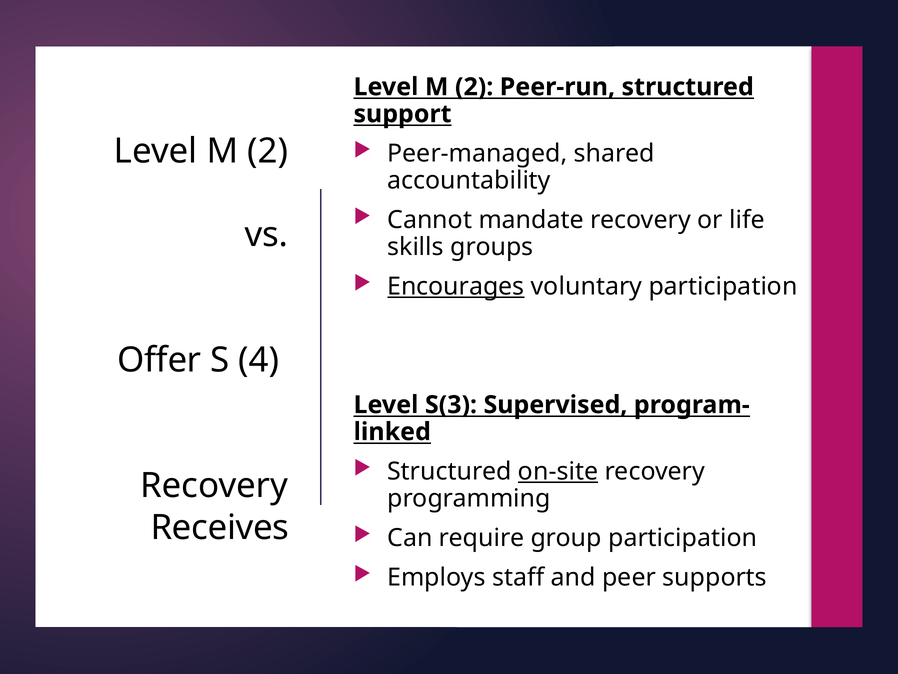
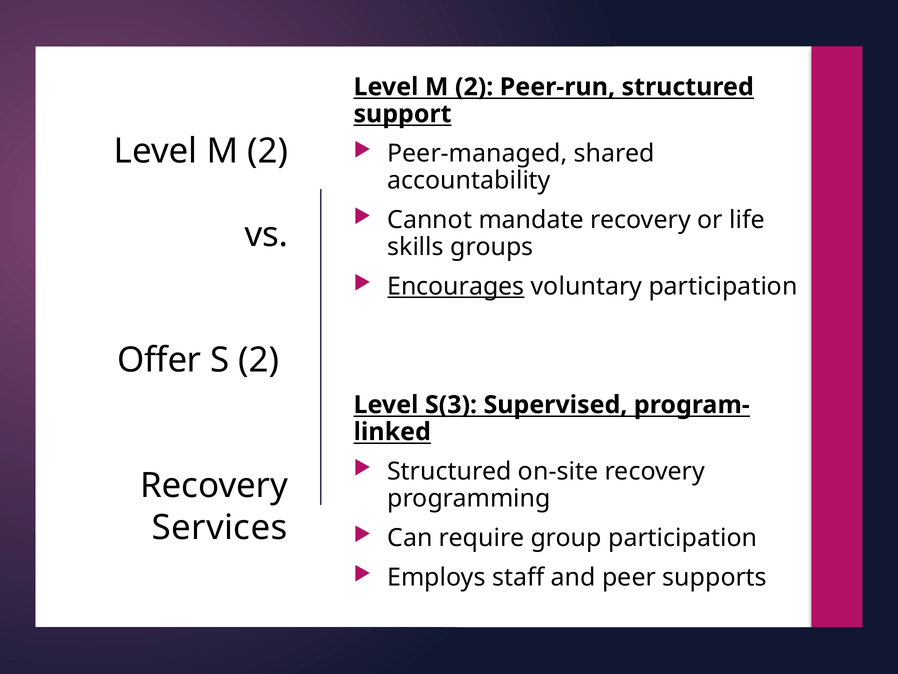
S 4: 4 -> 2 (259, 360)
on-site underline: present -> none (558, 471)
Receives: Receives -> Services (220, 527)
